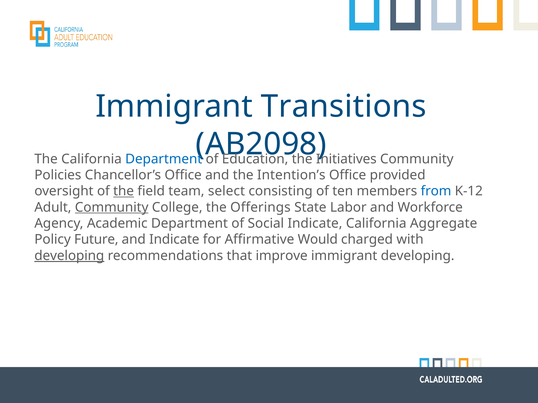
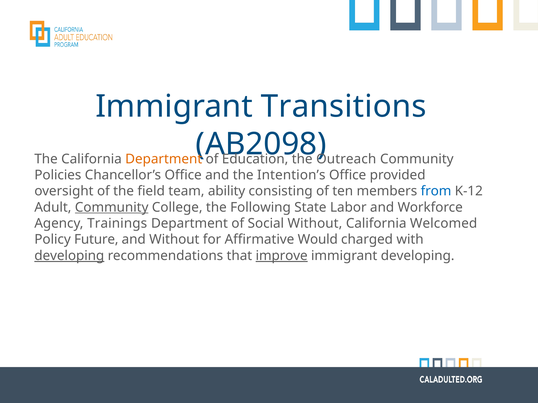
Department colour: blue -> orange (164, 159)
Initiatives: Initiatives -> Outreach (346, 159)
the underline: present -> none (124, 191)
select: select -> ability (227, 191)
Offerings: Offerings -> Following (260, 208)
Academic: Academic -> Trainings (117, 224)
Social Indicate: Indicate -> Without (315, 224)
Aggregate: Aggregate -> Welcomed (444, 224)
and Indicate: Indicate -> Without (174, 240)
improve underline: none -> present (282, 256)
